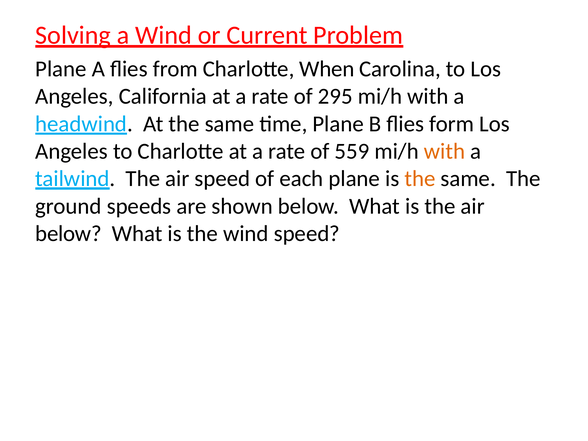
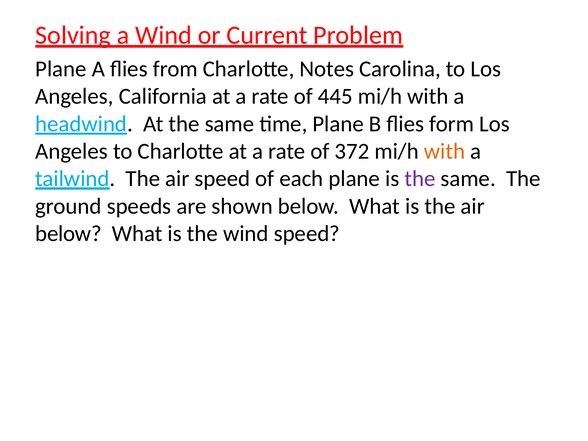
When: When -> Notes (327, 69)
295: 295 -> 445 (335, 96)
559: 559 -> 372 (352, 151)
the colour: orange -> purple (420, 179)
